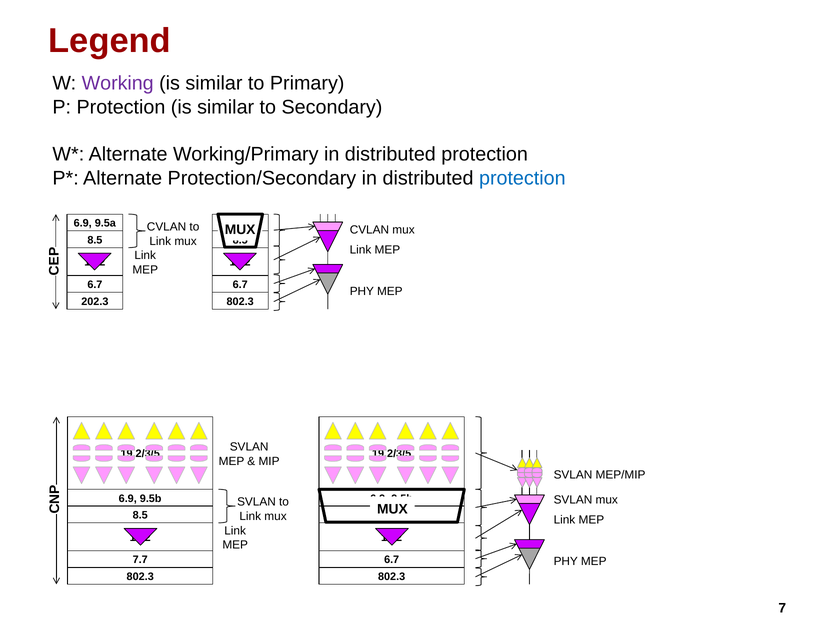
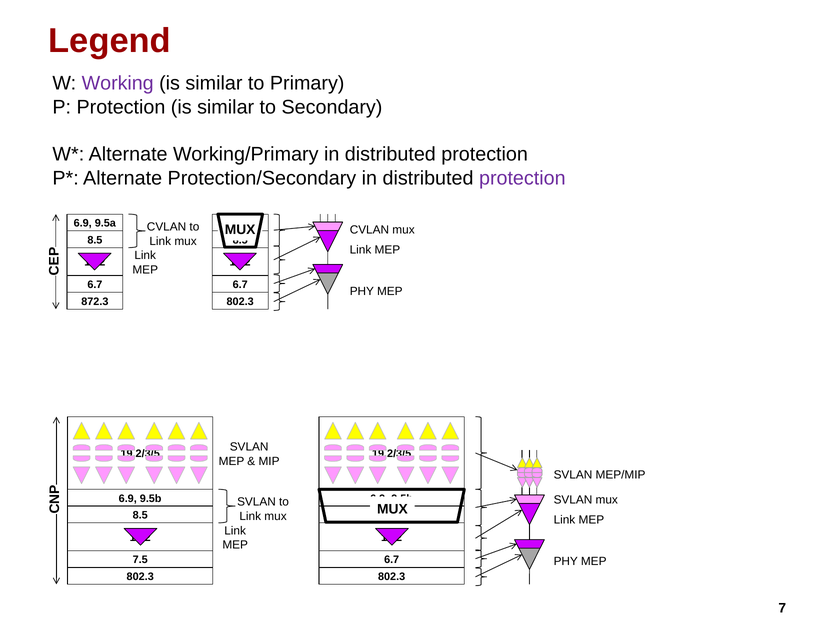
protection colour: blue -> purple (522, 178)
202.3: 202.3 -> 872.3 (95, 301)
7.7: 7.7 -> 7.5 (140, 560)
